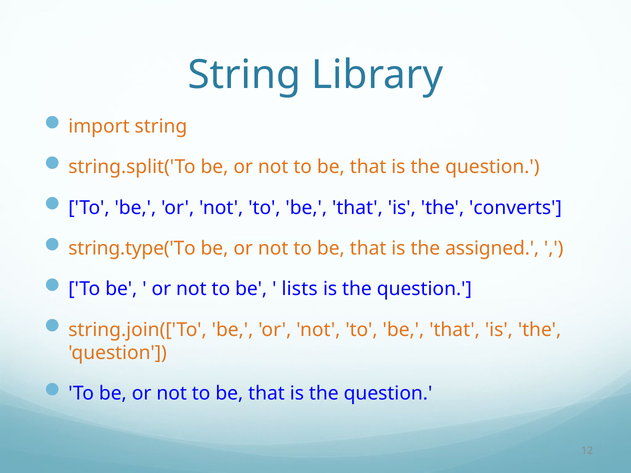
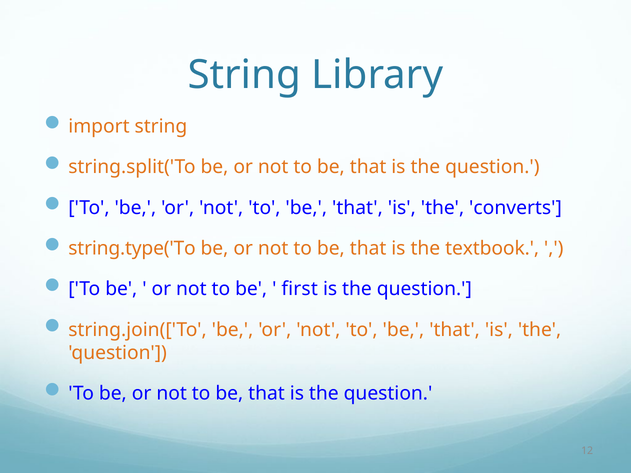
assigned: assigned -> textbook (492, 248)
lists: lists -> first (300, 289)
